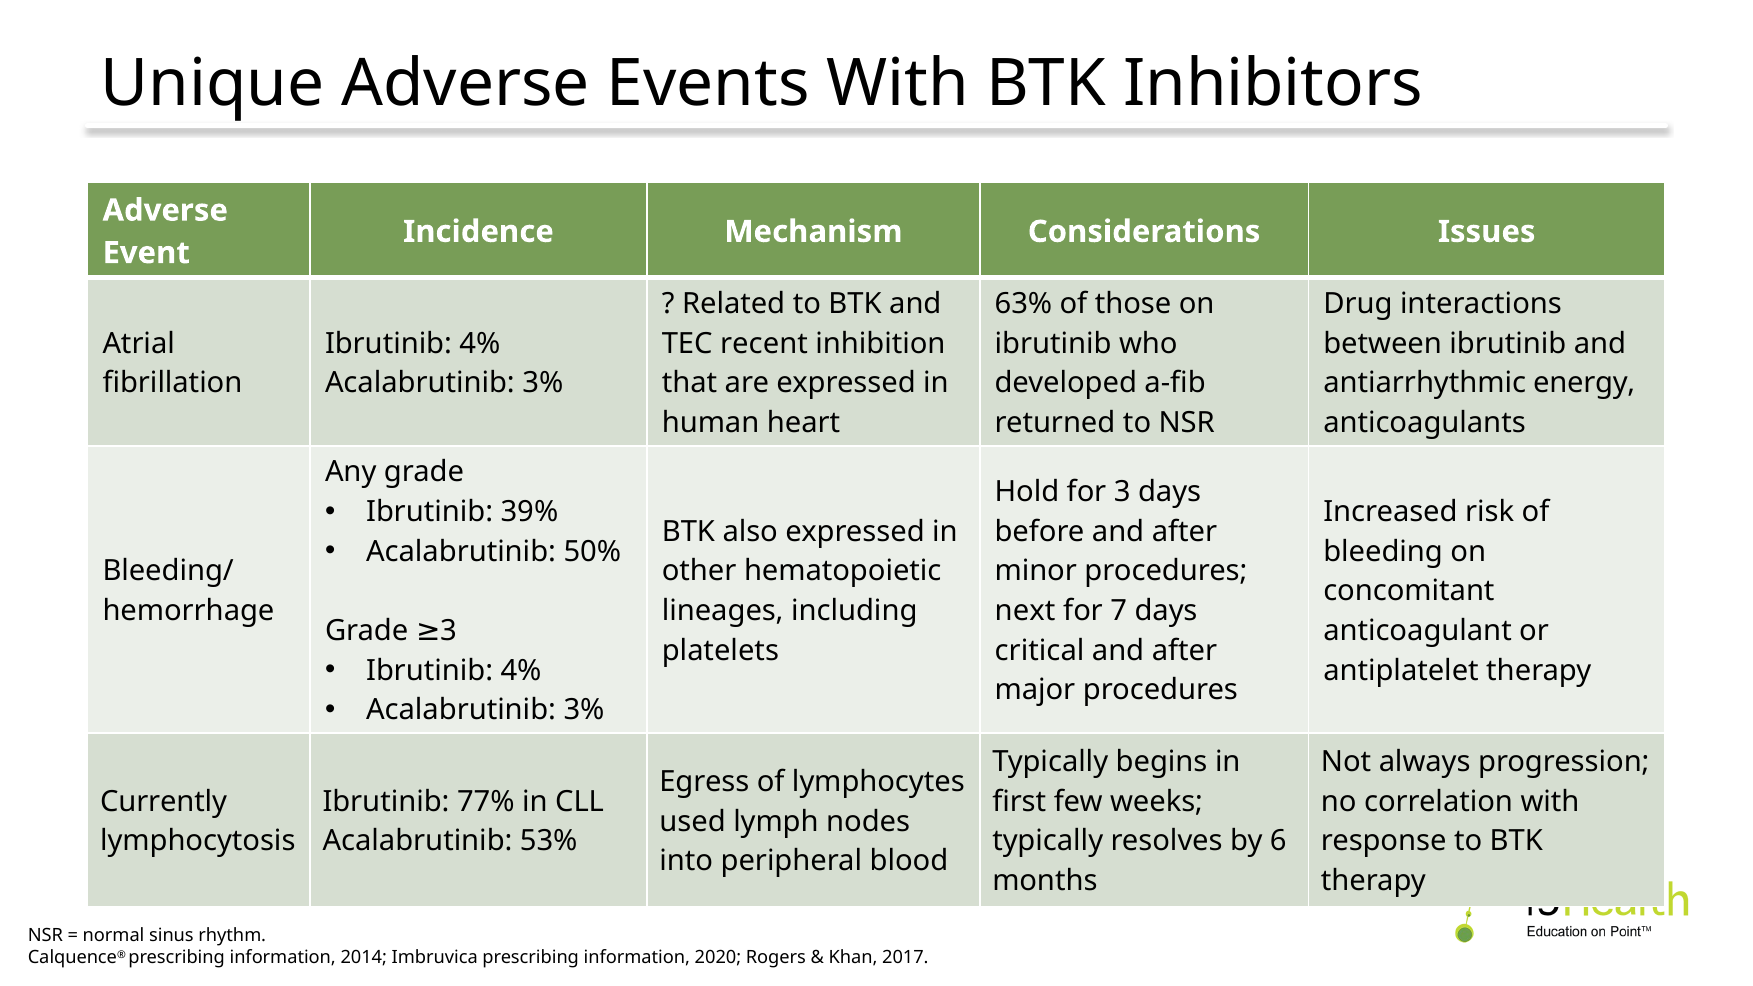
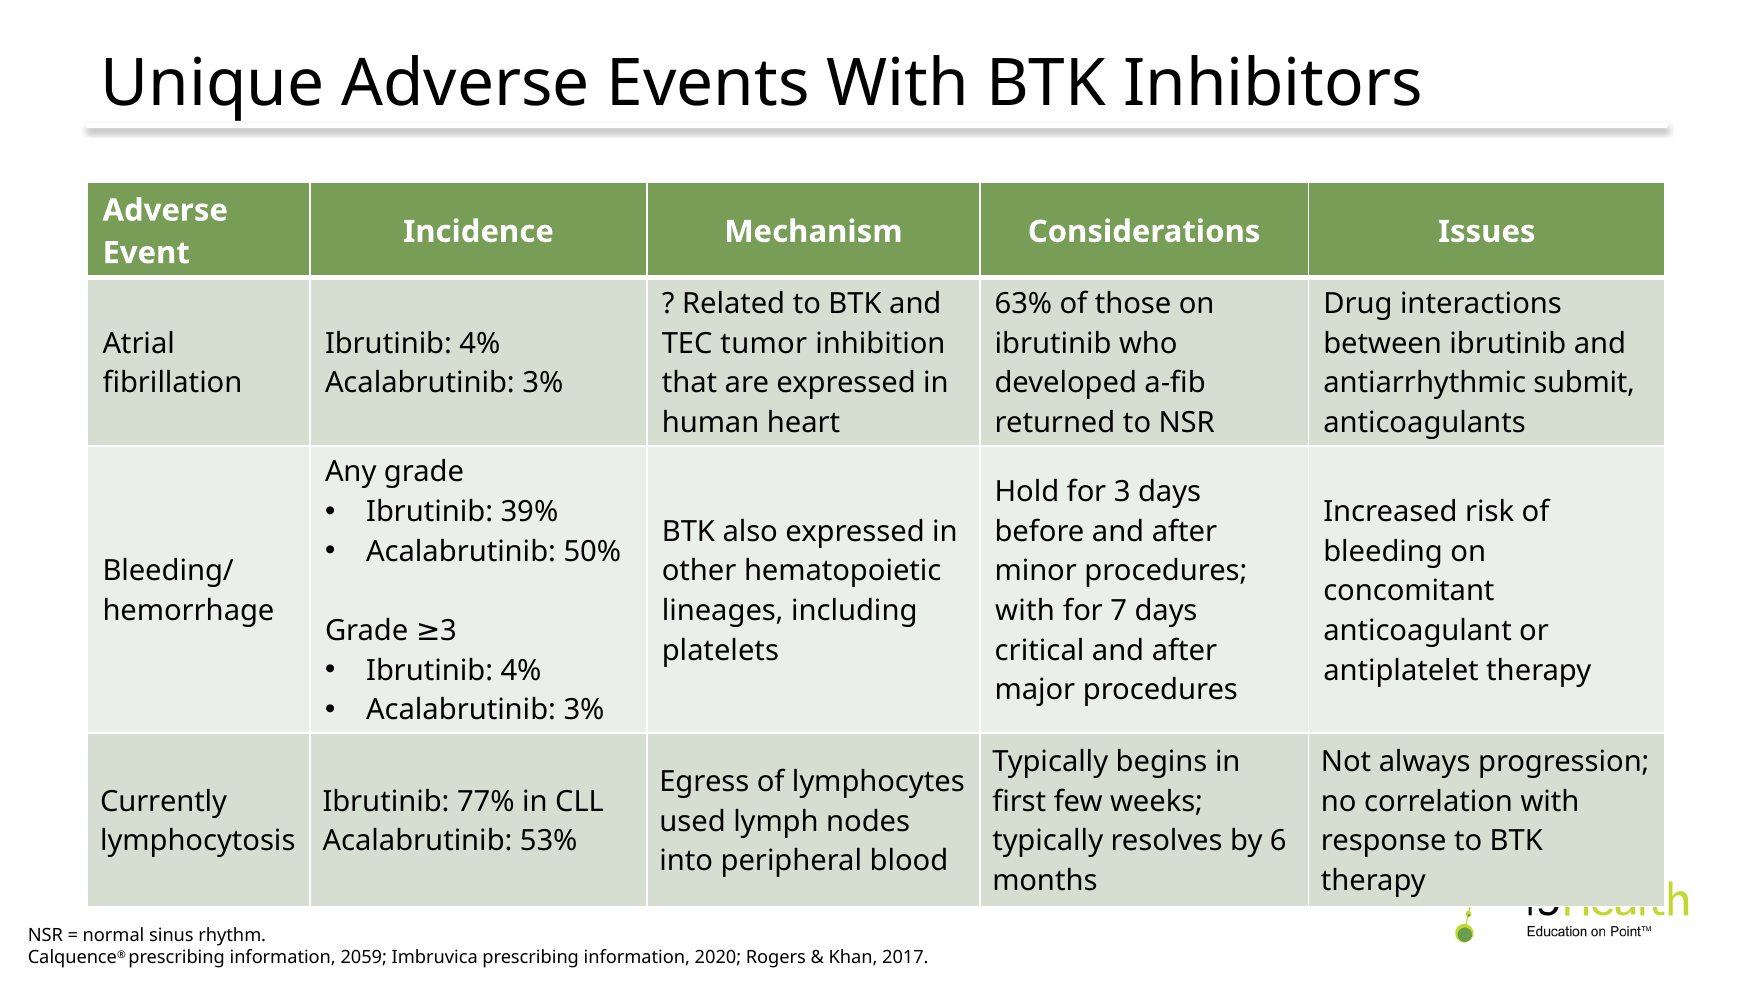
recent: recent -> tumor (764, 343)
energy: energy -> submit (1584, 383)
next: next -> with (1025, 611)
2014: 2014 -> 2059 (364, 958)
